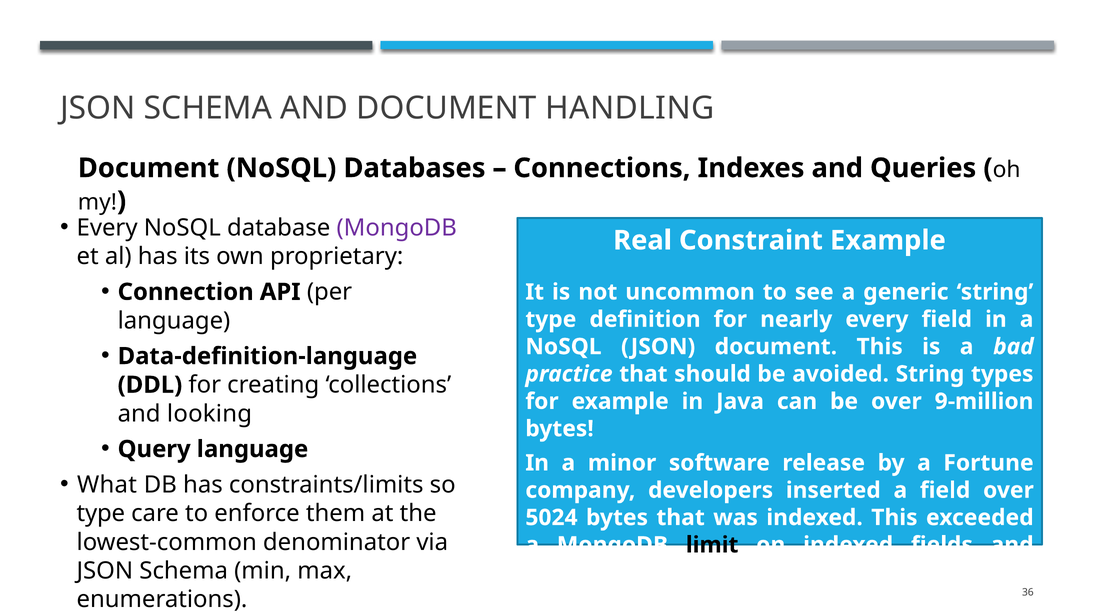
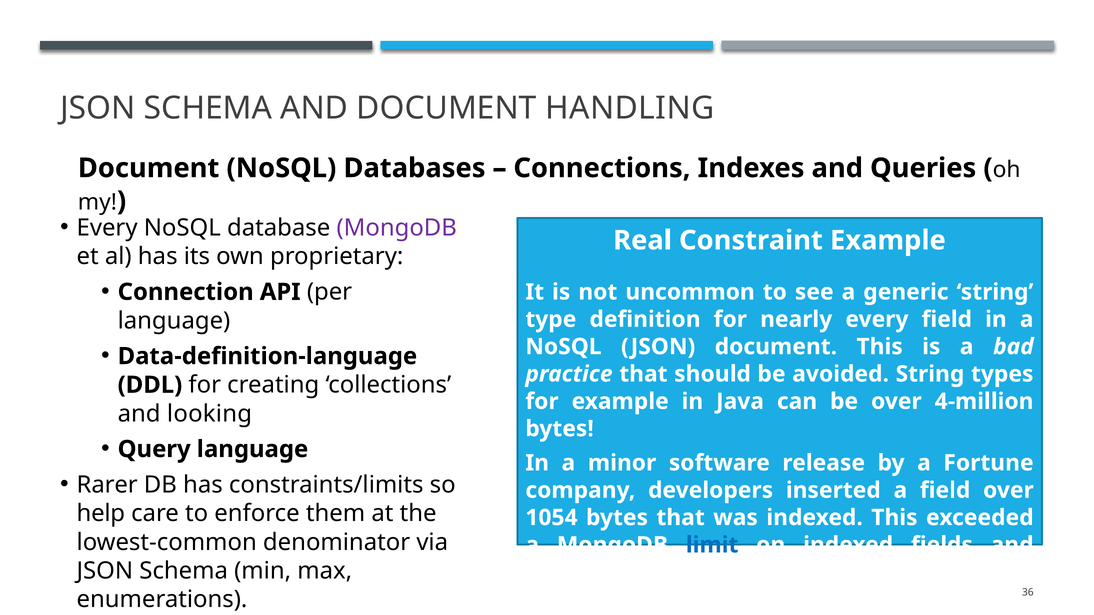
9-million: 9-million -> 4-million (984, 402)
What: What -> Rarer (107, 485)
type: type -> help (101, 514)
5024: 5024 -> 1054 (551, 518)
limit colour: black -> blue (712, 545)
